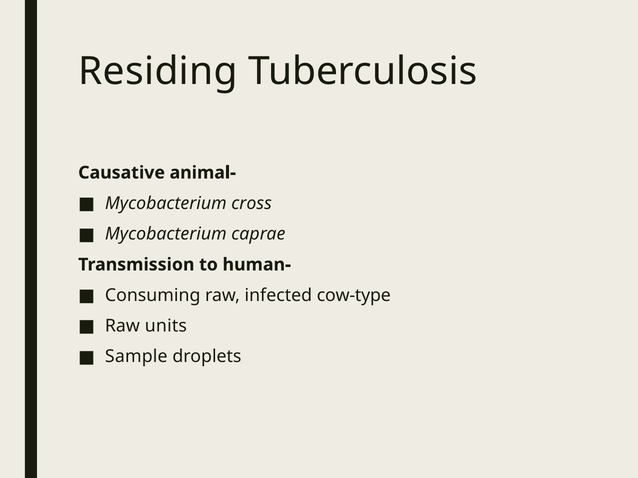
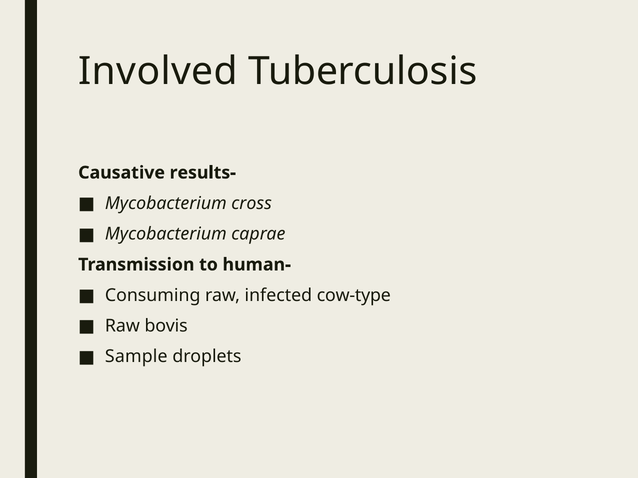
Residing: Residing -> Involved (158, 71)
animal-: animal- -> results- (203, 173)
units: units -> bovis (166, 326)
